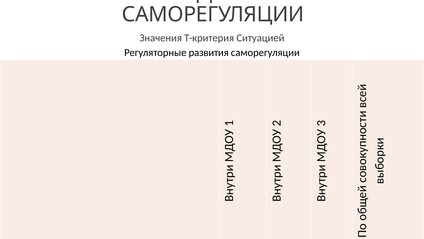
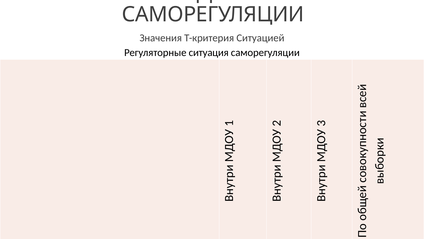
развития: развития -> ситуация (209, 53)
